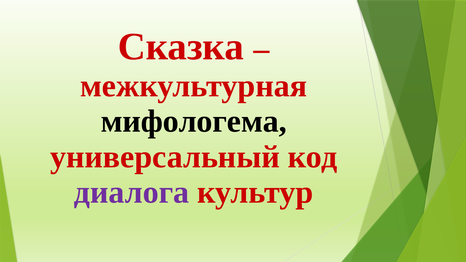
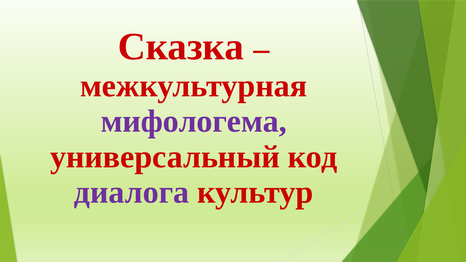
мифологема colour: black -> purple (194, 121)
